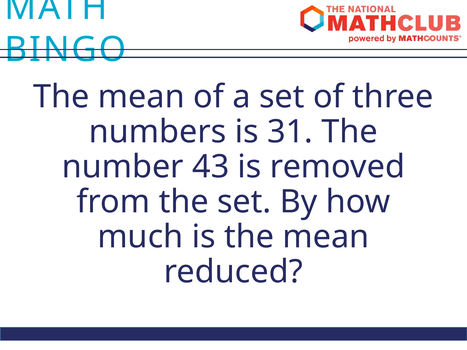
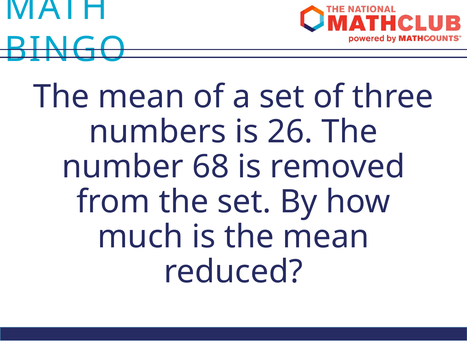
31: 31 -> 26 (290, 132)
43: 43 -> 68 (211, 167)
